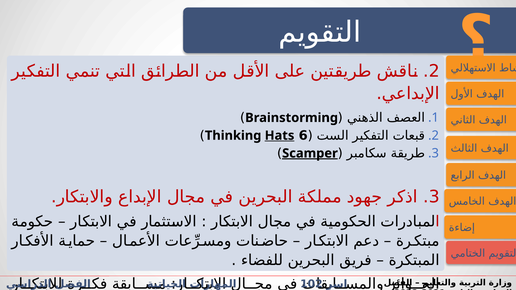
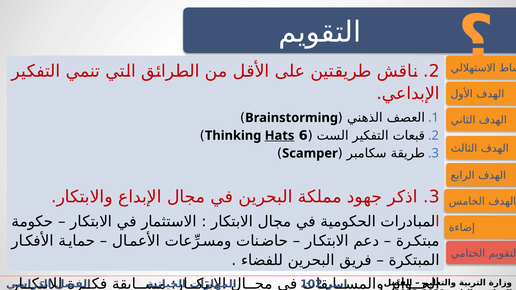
Scamper underline: present -> none (310, 153)
